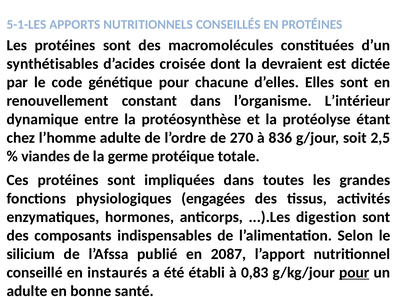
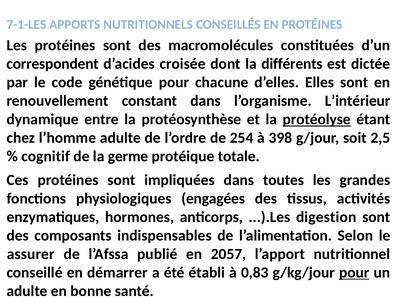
5-1-LES: 5-1-LES -> 7-1-LES (26, 25)
synthétisables: synthétisables -> correspondent (53, 64)
devraient: devraient -> différents (292, 64)
protéolyse underline: none -> present (317, 120)
270: 270 -> 254 (242, 138)
836: 836 -> 398 (280, 138)
viandes: viandes -> cognitif (46, 157)
silicium: silicium -> assurer (31, 255)
2087: 2087 -> 2057 (229, 255)
instaurés: instaurés -> démarrer (117, 273)
